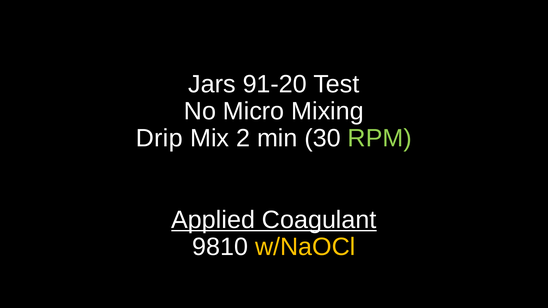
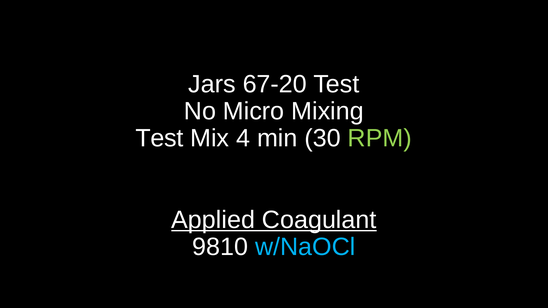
91-20: 91-20 -> 67-20 (275, 84)
Drip: Drip -> Test (160, 138)
2: 2 -> 4 (243, 138)
w/NaOCl colour: yellow -> light blue (305, 247)
